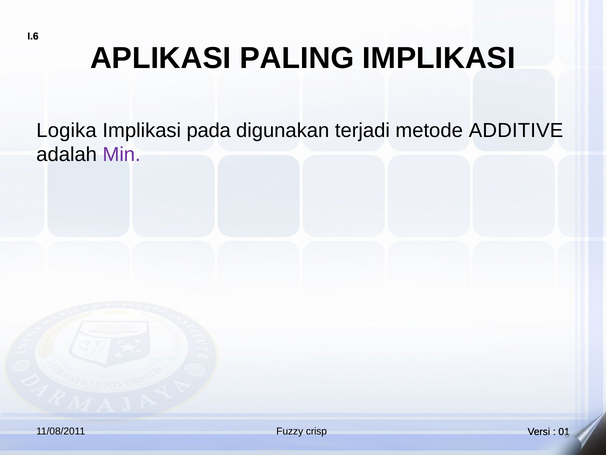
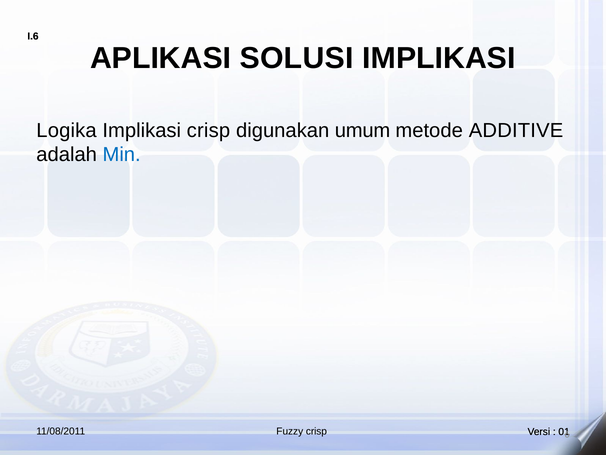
PALING: PALING -> SOLUSI (297, 58)
Implikasi pada: pada -> crisp (208, 130)
terjadi: terjadi -> umum (363, 130)
Min colour: purple -> blue (122, 154)
